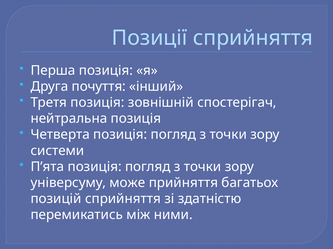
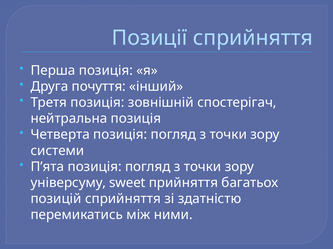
може: може -> sweet (127, 183)
